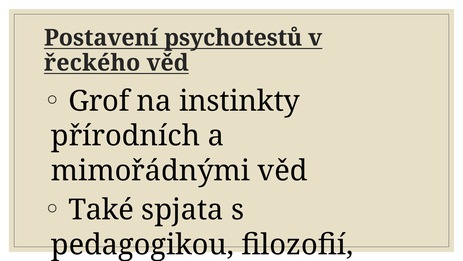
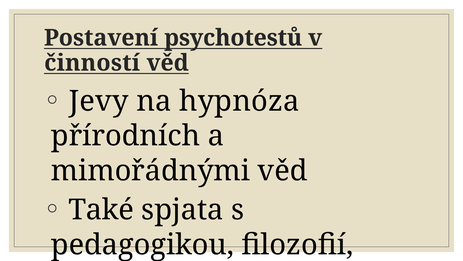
řeckého: řeckého -> činností (92, 63)
Grof: Grof -> Jevy (99, 101)
instinkty: instinkty -> hypnóza (239, 101)
